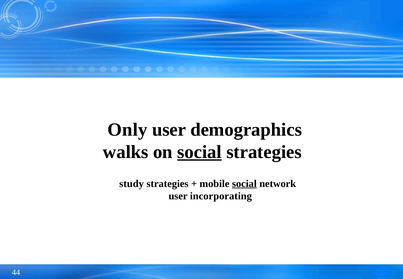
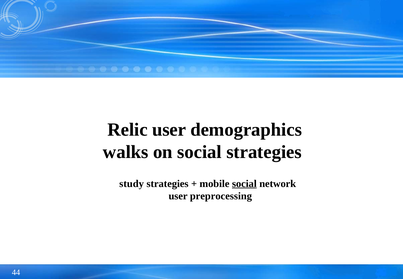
Only: Only -> Relic (128, 130)
social underline: present -> none (200, 152)
incorporating: incorporating -> preprocessing (221, 196)
